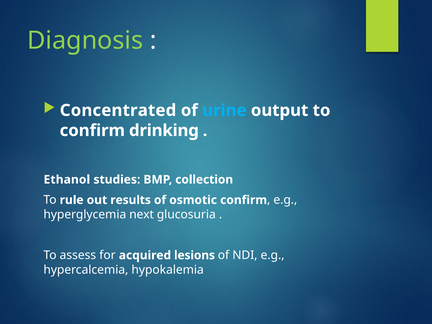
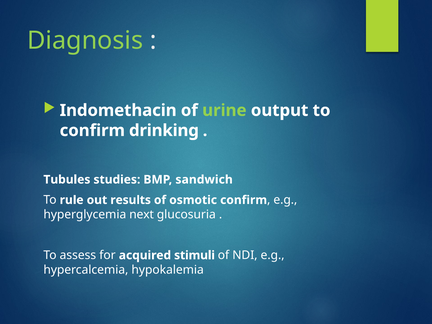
Concentrated: Concentrated -> Indomethacin (118, 110)
urine colour: light blue -> light green (224, 110)
Ethanol: Ethanol -> Tubules (67, 180)
collection: collection -> sandwich (204, 180)
lesions: lesions -> stimuli (195, 255)
